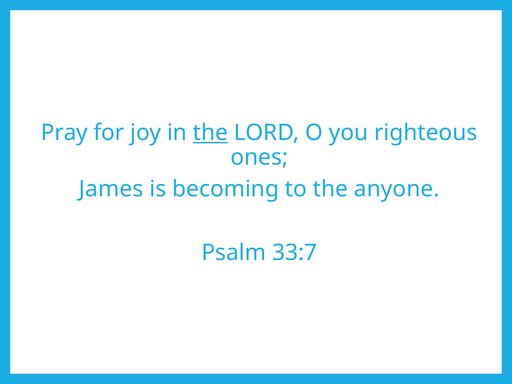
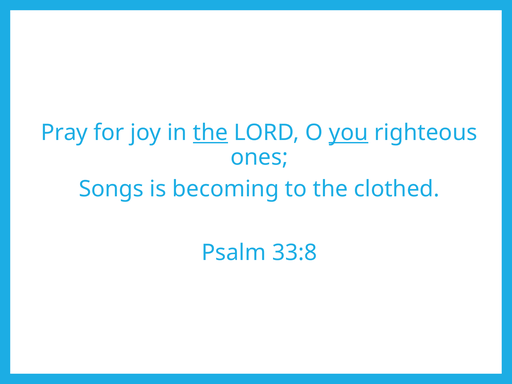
you underline: none -> present (349, 133)
James: James -> Songs (111, 189)
anyone: anyone -> clothed (397, 189)
33:7: 33:7 -> 33:8 (295, 253)
